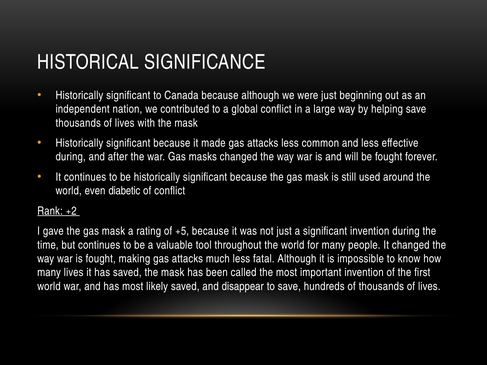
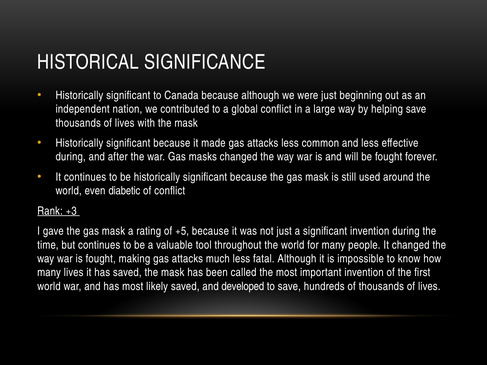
+2: +2 -> +3 (71, 211)
disappear: disappear -> developed (243, 286)
